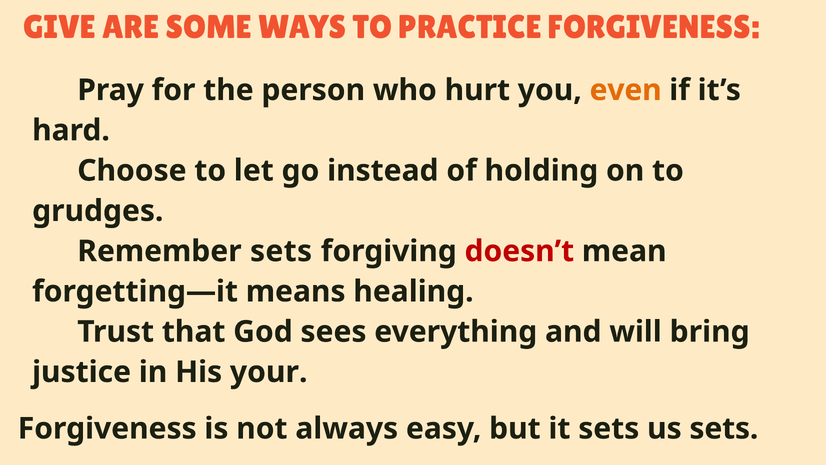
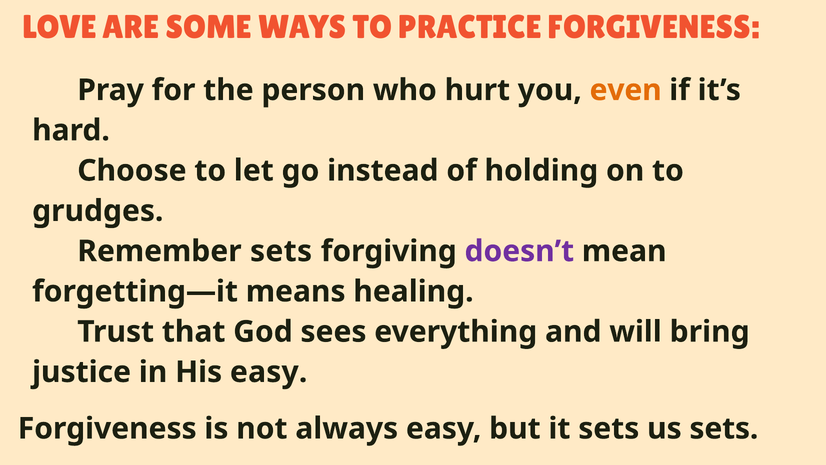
GIVE: GIVE -> LOVE (60, 27)
doesn’t colour: red -> purple (519, 251)
His your: your -> easy (269, 372)
